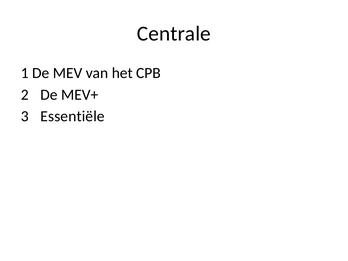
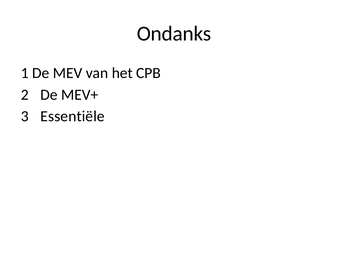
Centrale: Centrale -> Ondanks (174, 34)
